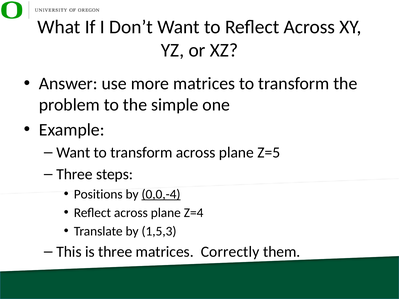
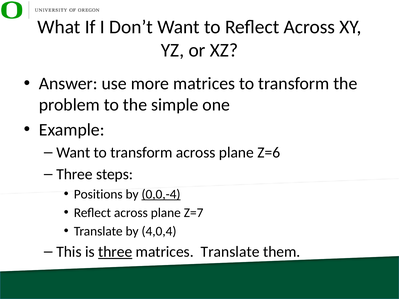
Z=5: Z=5 -> Z=6 (269, 153)
Z=4: Z=4 -> Z=7 (194, 213)
1,5,3: 1,5,3 -> 4,0,4 (159, 232)
three underline: none -> present (115, 252)
matrices Correctly: Correctly -> Translate (230, 252)
